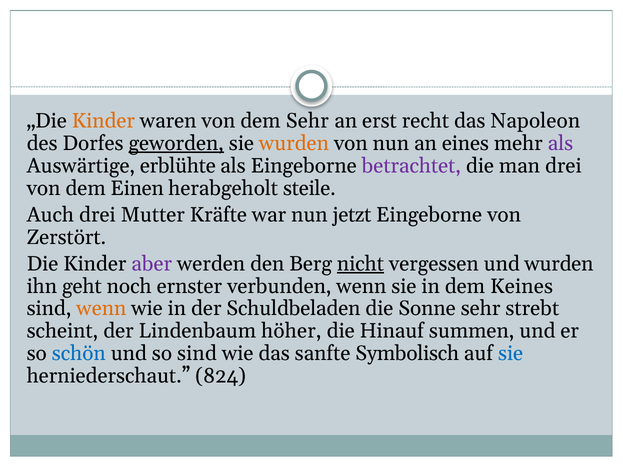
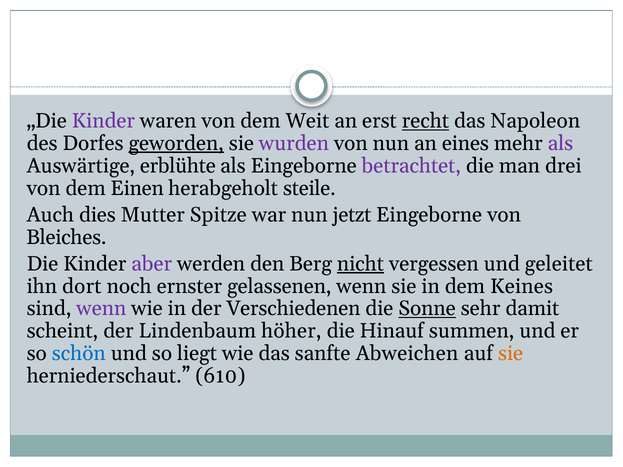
Kinder colour: orange -> purple (103, 121)
dem Sehr: Sehr -> Weit (307, 121)
recht underline: none -> present (425, 121)
wurden colour: orange -> purple (294, 143)
Auch drei: drei -> dies (97, 215)
Kräfte: Kräfte -> Spitze (218, 215)
Zerstört: Zerstört -> Bleiches (67, 237)
und wurden: wurden -> geleitet (559, 264)
geht: geht -> dort (82, 286)
verbunden: verbunden -> gelassenen (279, 286)
wenn colour: orange -> purple (101, 309)
Schuldbeladen: Schuldbeladen -> Verschiedenen (293, 309)
Sonne underline: none -> present (427, 309)
strebt: strebt -> damit (532, 309)
so sind: sind -> liegt (197, 354)
Symbolisch: Symbolisch -> Abweichen (407, 354)
sie colour: blue -> orange (511, 354)
824: 824 -> 610 (220, 376)
